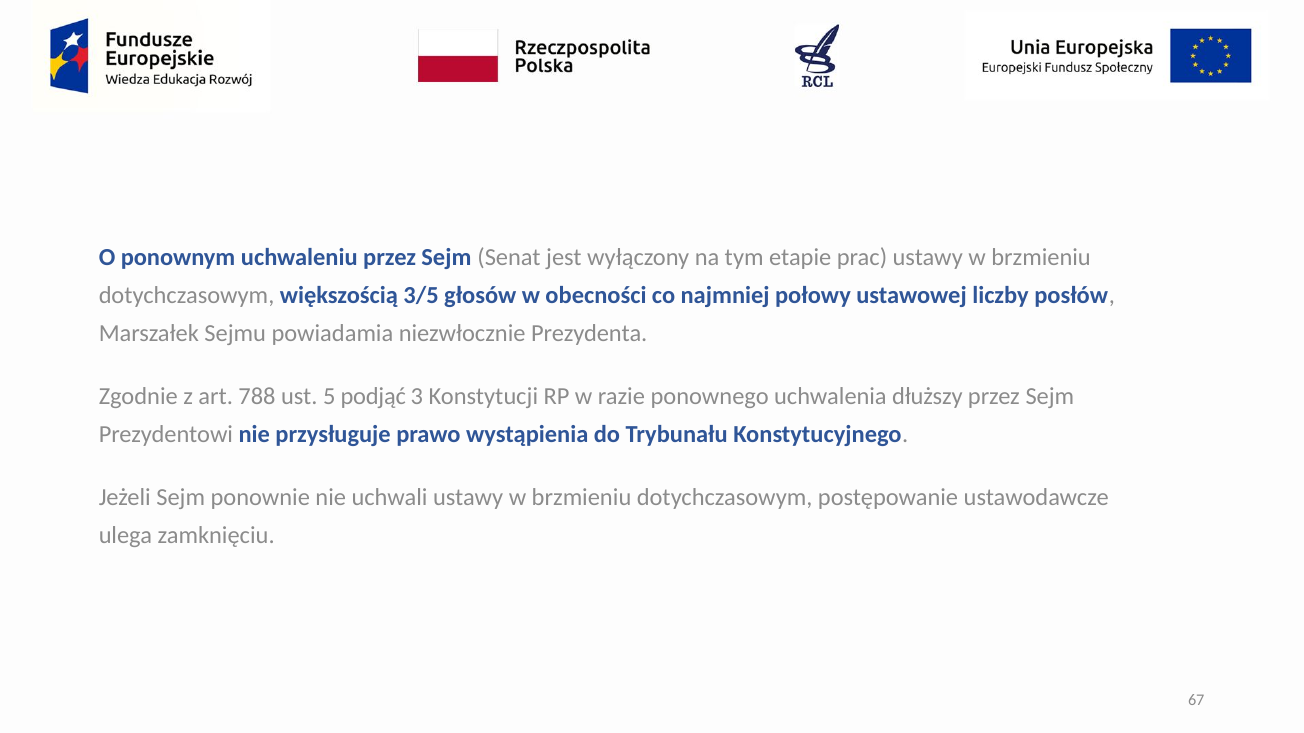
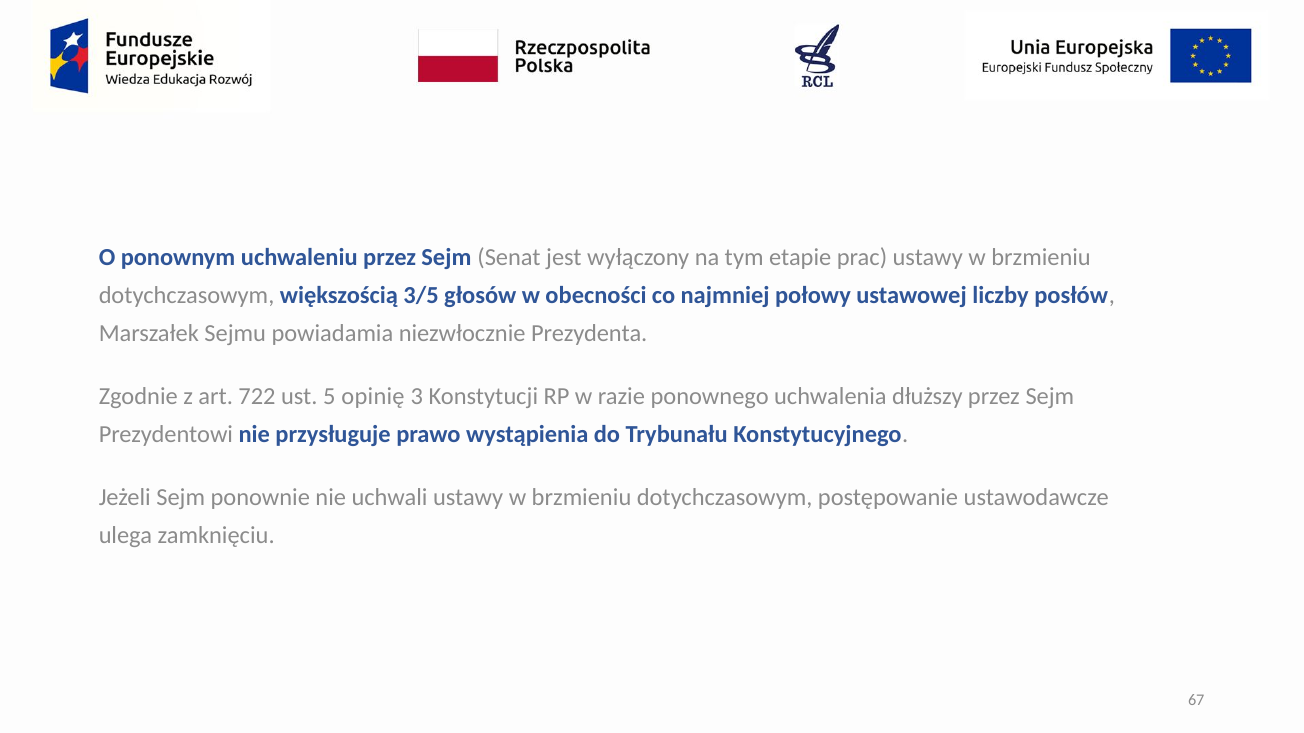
788: 788 -> 722 (257, 397)
podjąć: podjąć -> opinię (373, 397)
